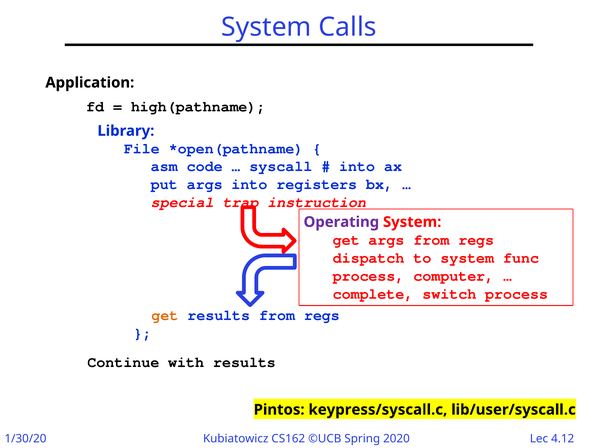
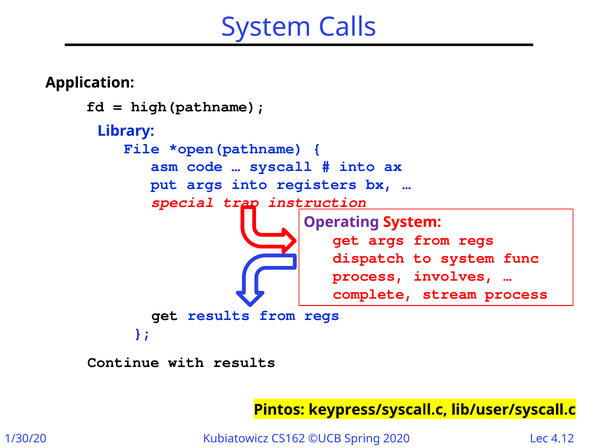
computer: computer -> involves (454, 276)
switch: switch -> stream (449, 294)
get colour: orange -> black (165, 316)
